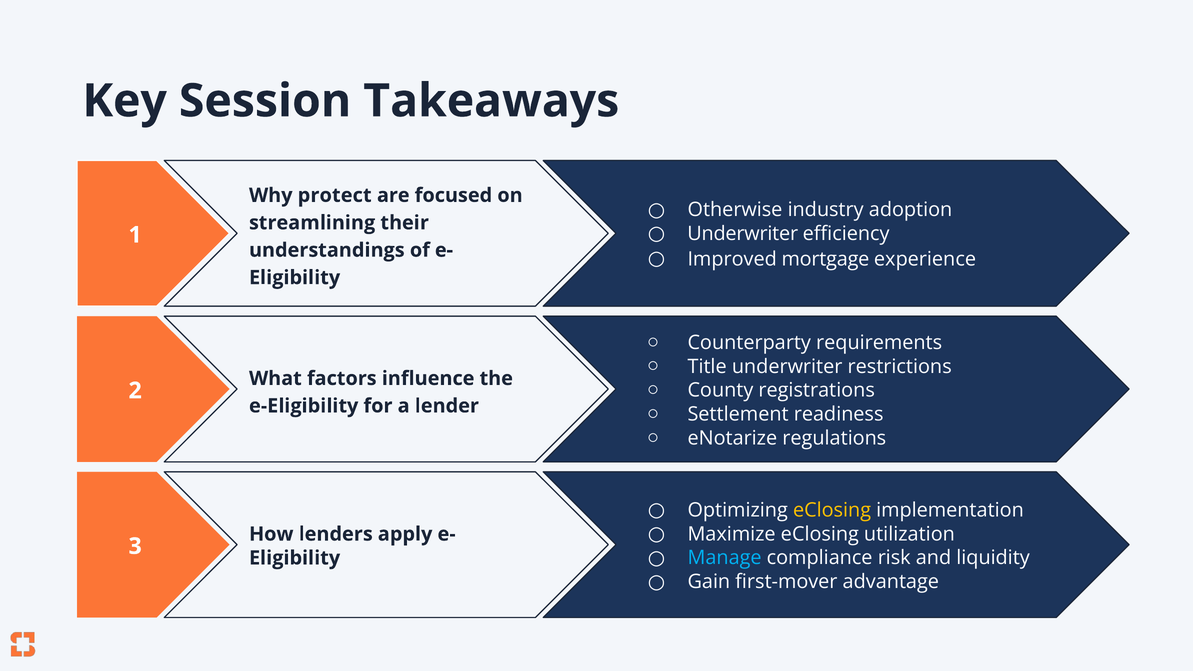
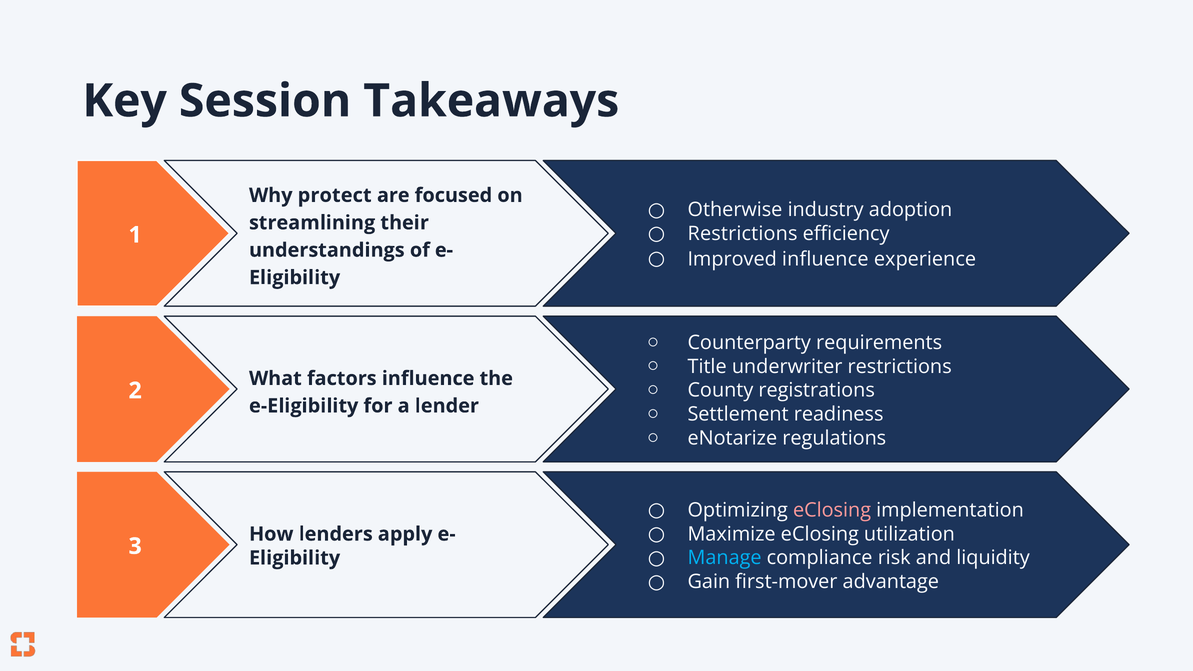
Underwriter: Underwriter -> Restrictions (743, 234)
Improved mortgage: mortgage -> influence (825, 259)
eClosing colour: yellow -> pink (832, 510)
